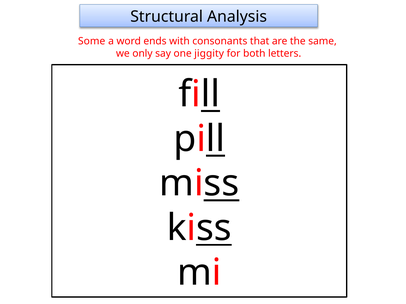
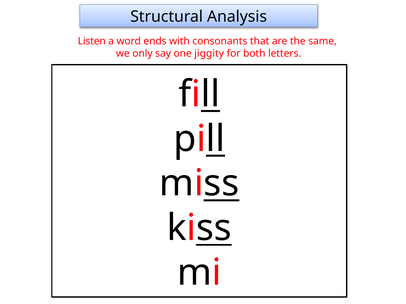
Some: Some -> Listen (92, 41)
